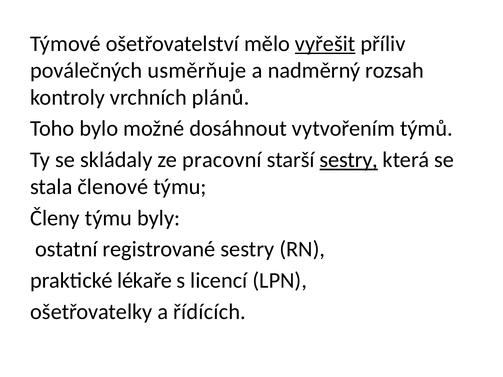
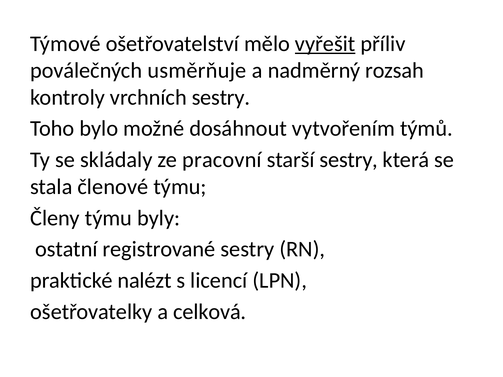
vrchních plánů: plánů -> sestry (221, 97)
sestry underline: present -> none (349, 160)
lékaře: lékaře -> nalézt (145, 281)
řídících: řídících -> celková (210, 312)
